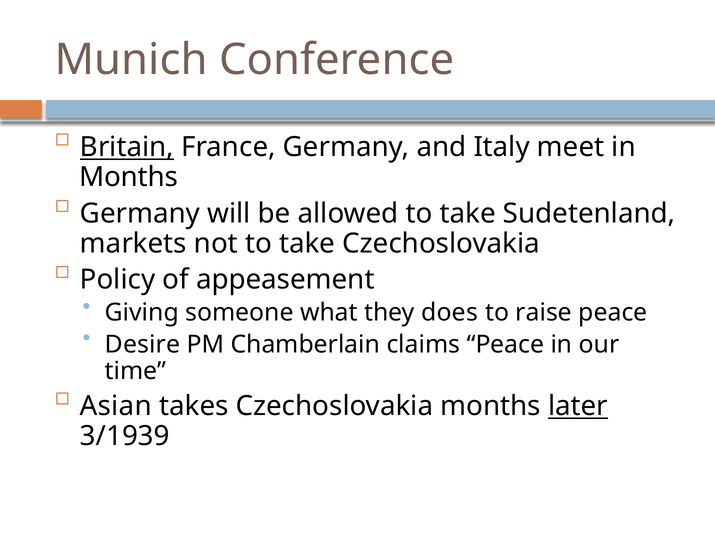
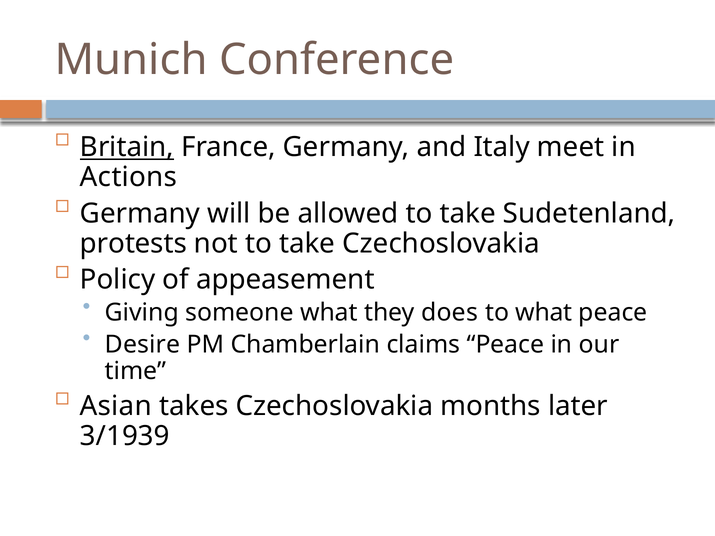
Months: Months -> Actions (128, 177)
markets: markets -> protests (133, 244)
to raise: raise -> what (544, 313)
later underline: present -> none (578, 406)
